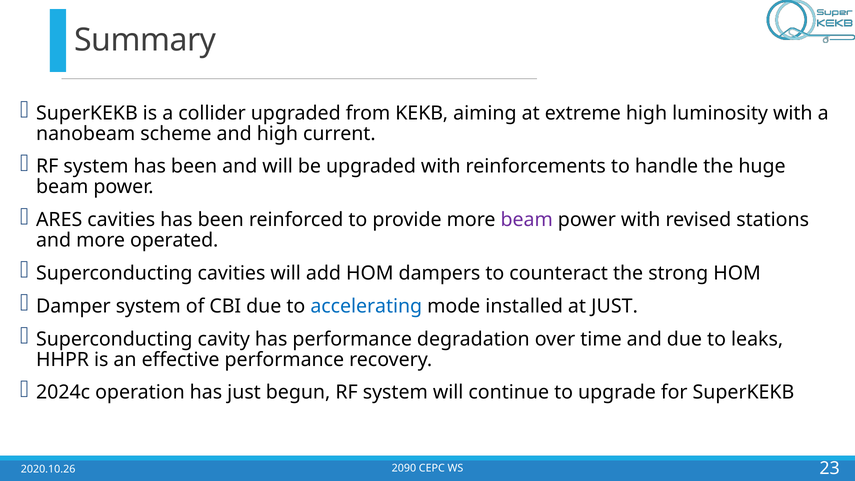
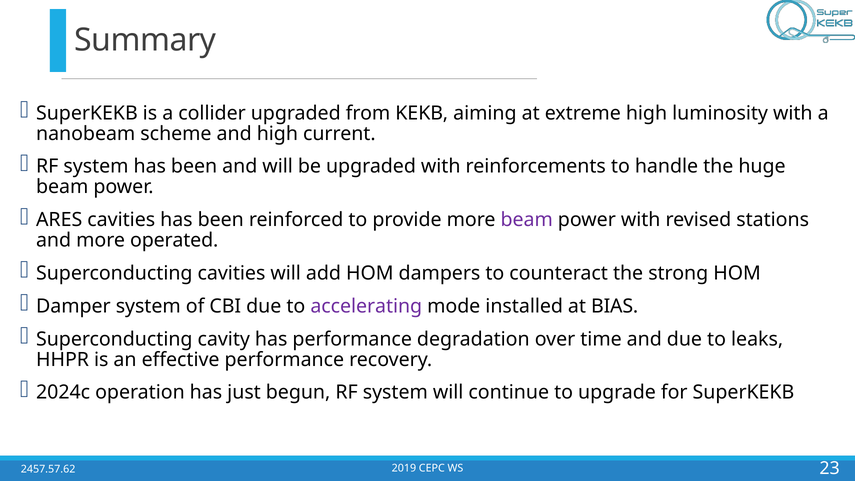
accelerating colour: blue -> purple (366, 306)
at JUST: JUST -> BIAS (615, 306)
2090: 2090 -> 2019 (404, 468)
2020.10.26: 2020.10.26 -> 2457.57.62 (48, 469)
